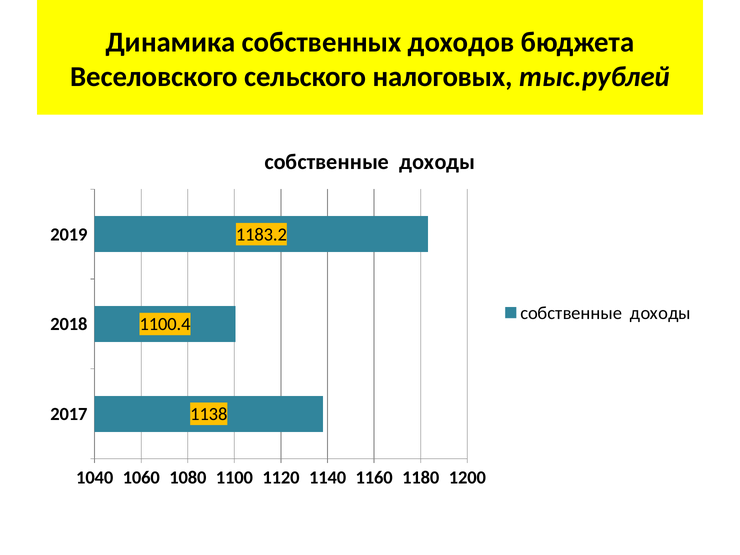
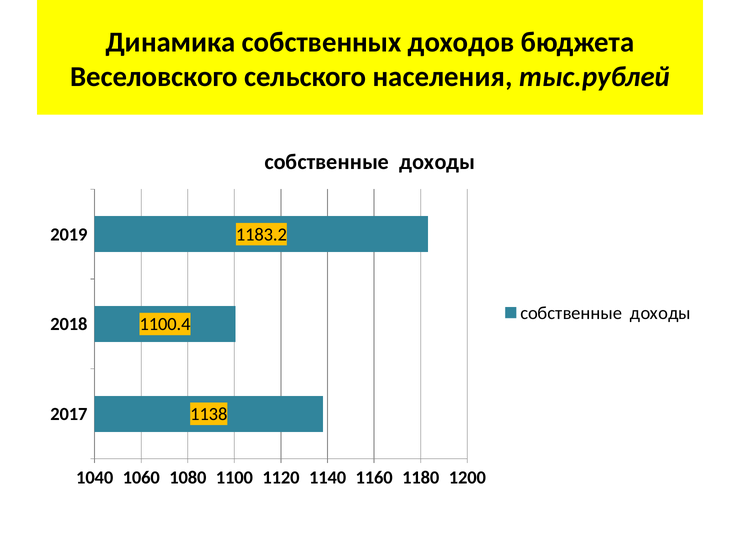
налоговых: налоговых -> населения (443, 77)
